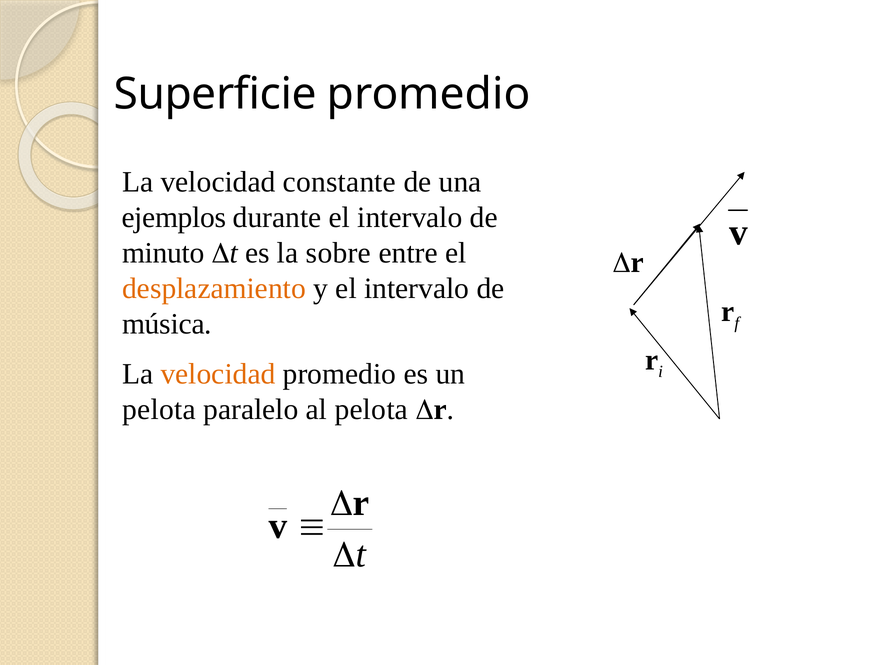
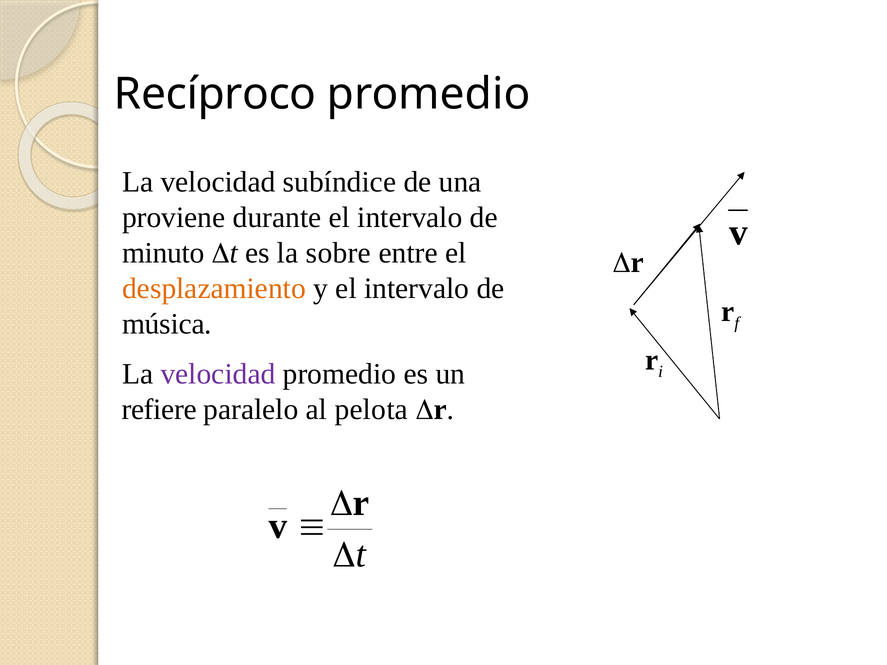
Superficie: Superficie -> Recíproco (215, 94)
constante: constante -> subíndice (340, 182)
ejemplos: ejemplos -> proviene (174, 218)
velocidad colour: orange -> purple (218, 374)
pelota: pelota -> refiere (159, 410)
